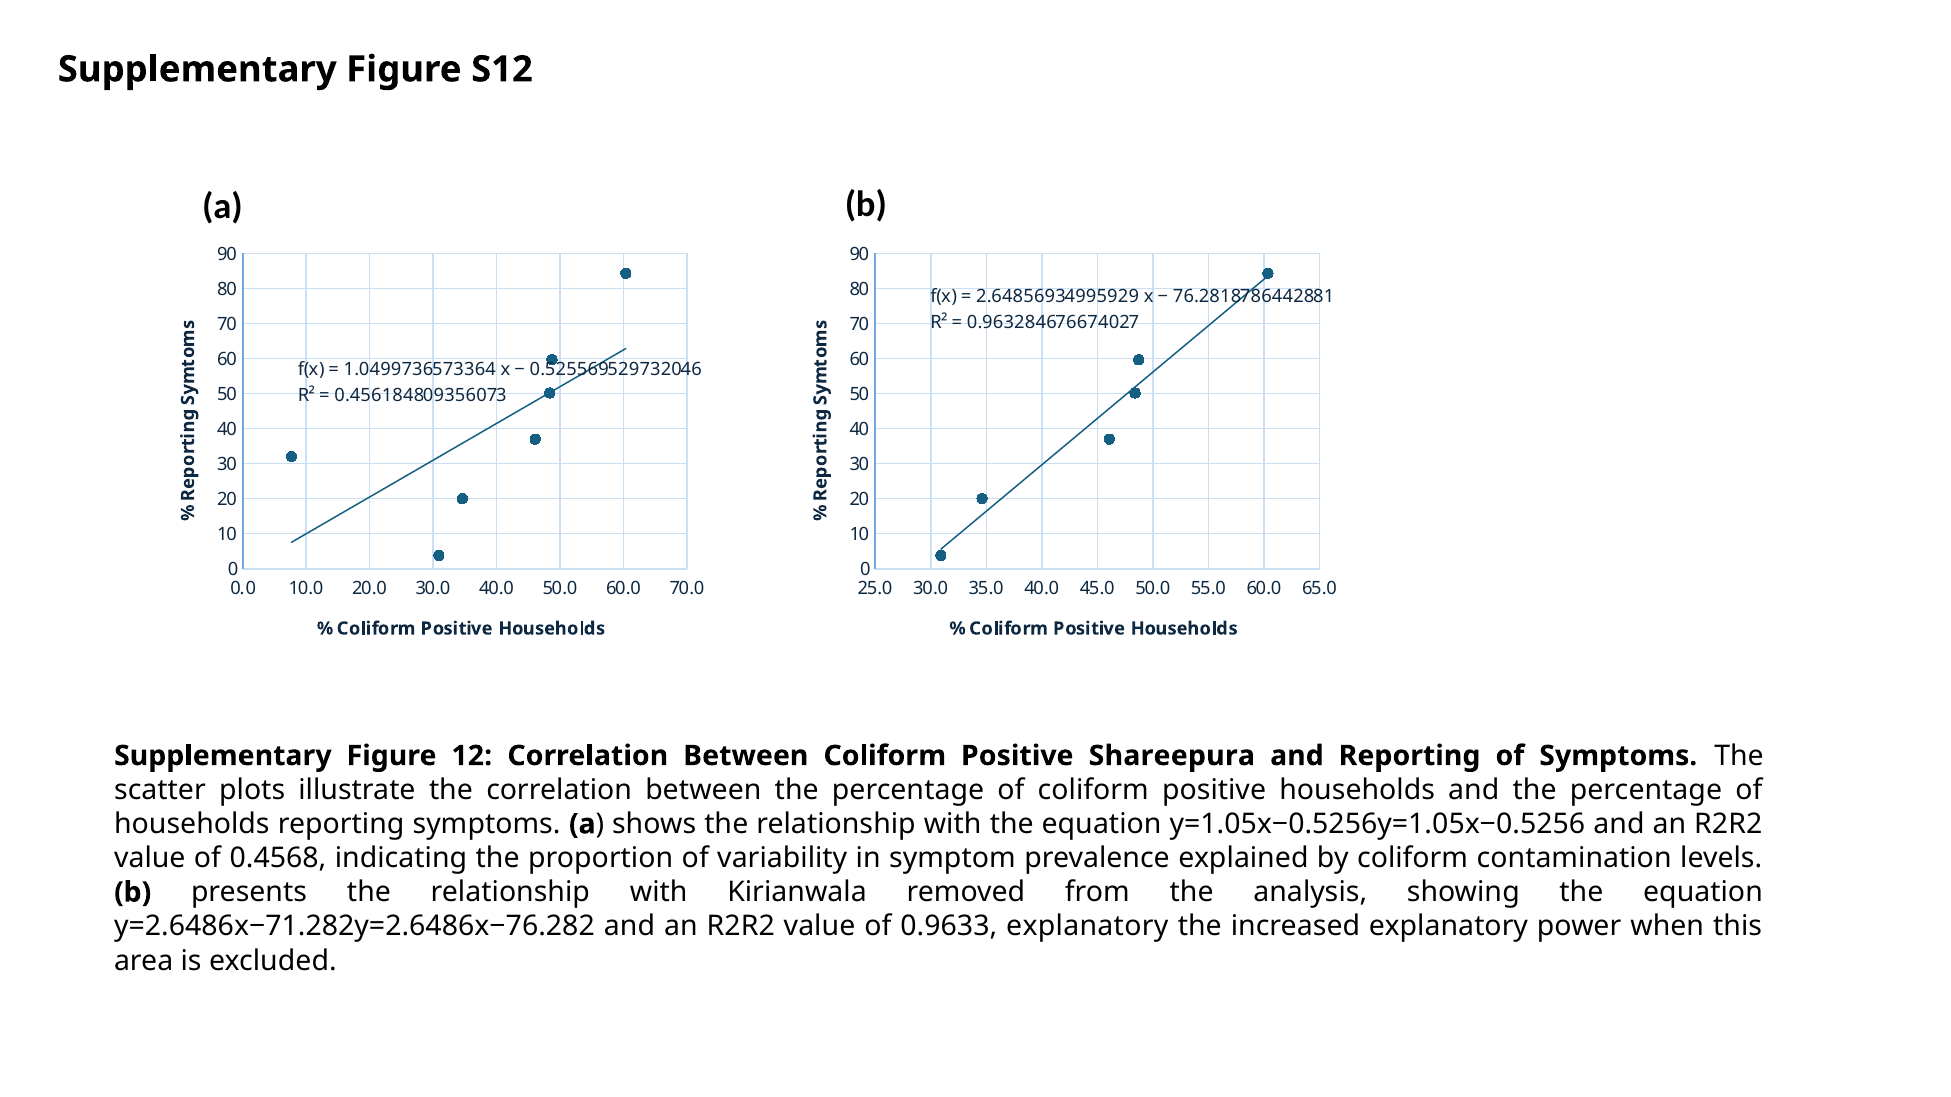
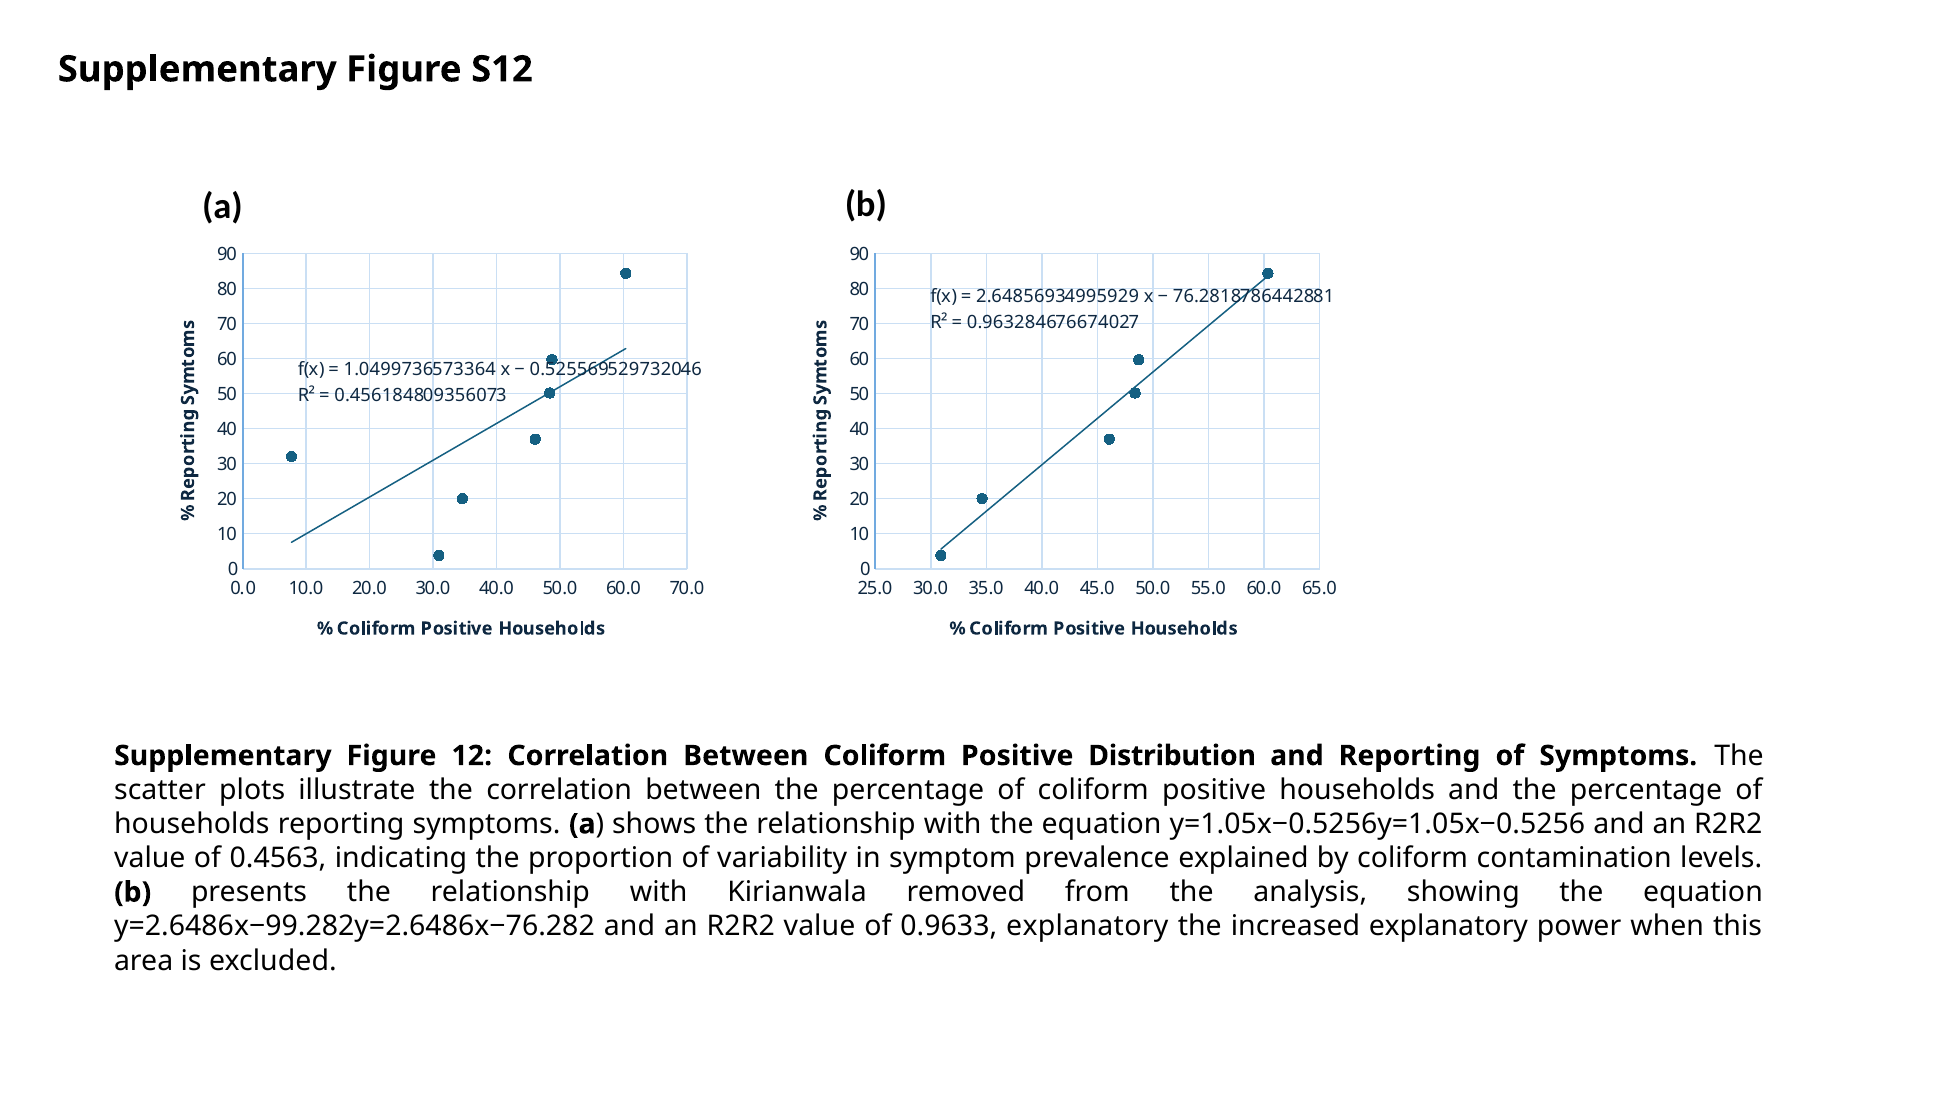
Shareepura: Shareepura -> Distribution (1172, 756)
0.4568: 0.4568 -> 0.4563 (278, 859)
y=2.6486x−71.282y=2.6486x−76.282: y=2.6486x−71.282y=2.6486x−76.282 -> y=2.6486x−99.282y=2.6486x−76.282 (354, 927)
